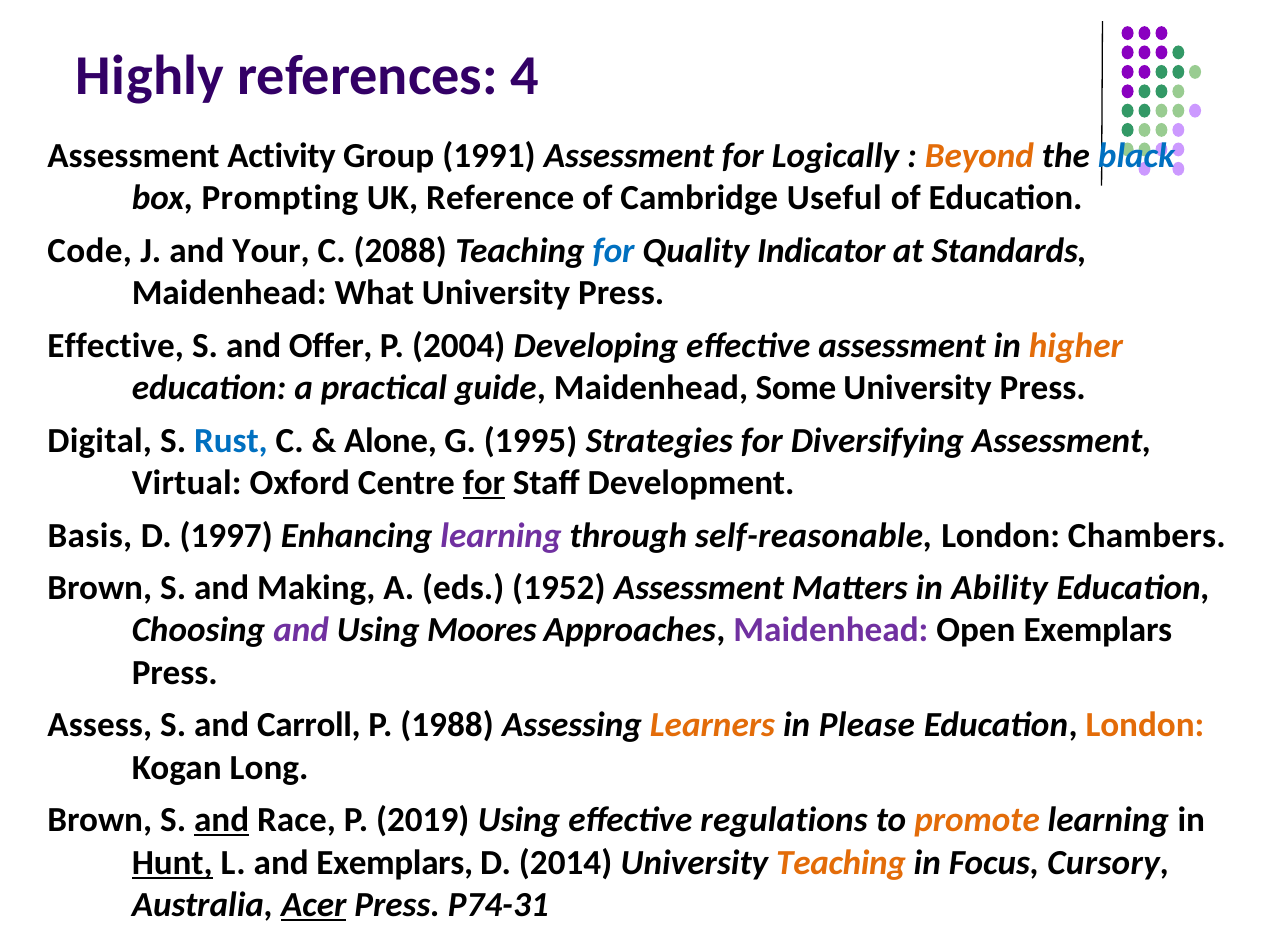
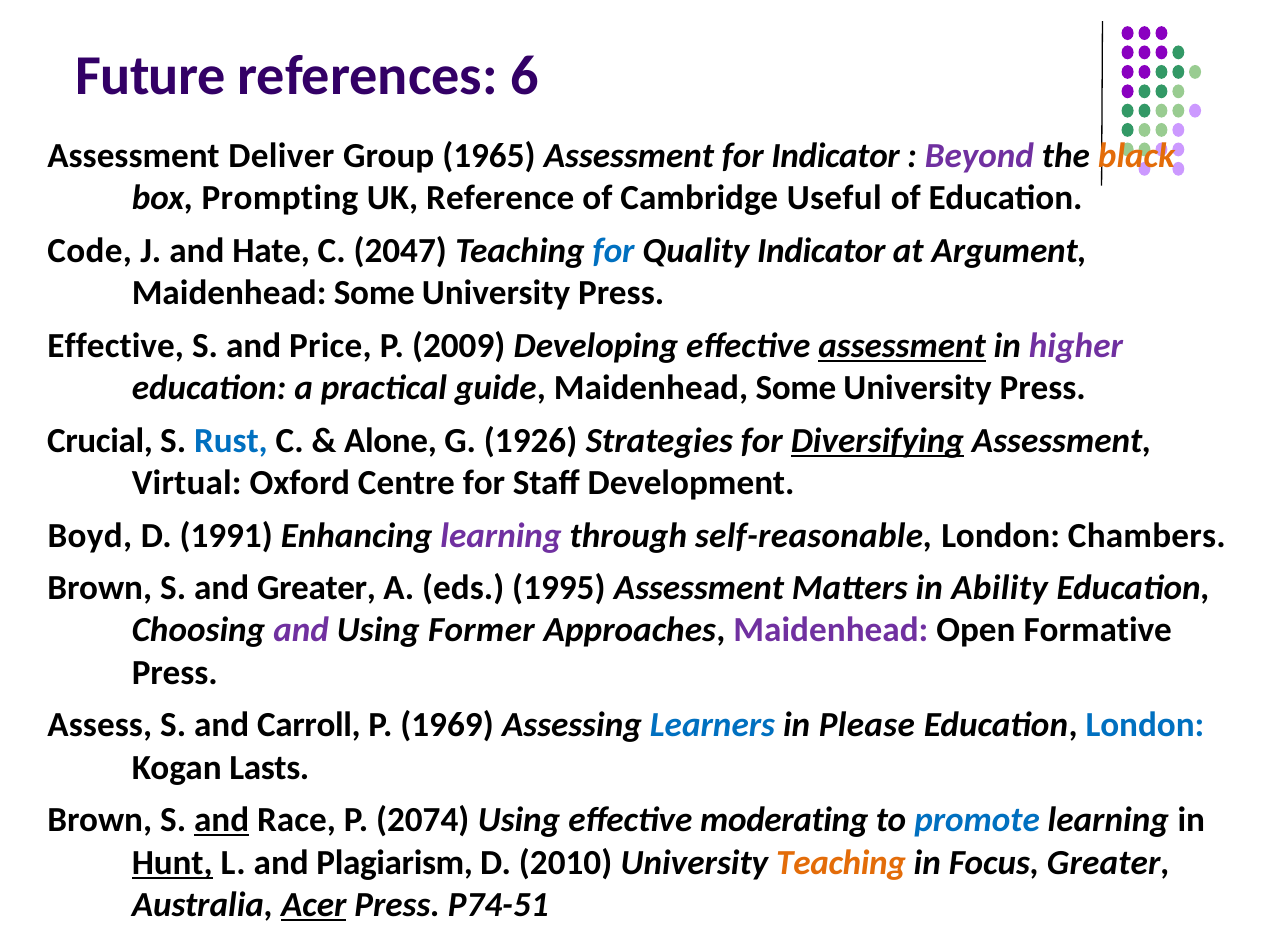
Highly: Highly -> Future (151, 76)
4: 4 -> 6 (525, 76)
Activity: Activity -> Deliver (281, 156)
1991: 1991 -> 1965 (489, 156)
for Logically: Logically -> Indicator (836, 156)
Beyond colour: orange -> purple (979, 156)
black colour: blue -> orange (1137, 156)
Your: Your -> Hate (271, 251)
2088: 2088 -> 2047 (400, 251)
Standards: Standards -> Argument (1009, 251)
What: What -> Some (374, 293)
Offer: Offer -> Price (330, 346)
2004: 2004 -> 2009 (459, 346)
assessment underline: none -> present (902, 346)
higher colour: orange -> purple (1076, 346)
Digital: Digital -> Crucial (100, 441)
1995: 1995 -> 1926 (531, 441)
Diversifying underline: none -> present (877, 441)
for underline: present -> none (484, 483)
Basis: Basis -> Boyd (90, 536)
1997: 1997 -> 1991 (226, 536)
and Making: Making -> Greater (316, 588)
1952: 1952 -> 1995 (559, 588)
Moores: Moores -> Former (481, 631)
Open Exemplars: Exemplars -> Formative (1098, 631)
1988: 1988 -> 1969 (447, 726)
Learners colour: orange -> blue (712, 726)
London colour: orange -> blue (1145, 726)
Long: Long -> Lasts (269, 768)
2019: 2019 -> 2074 (423, 821)
regulations: regulations -> moderating (784, 821)
promote colour: orange -> blue (977, 821)
and Exemplars: Exemplars -> Plagiarism (395, 863)
2014: 2014 -> 2010 (566, 863)
Focus Cursory: Cursory -> Greater (1108, 863)
P74-31: P74-31 -> P74-51 (498, 905)
